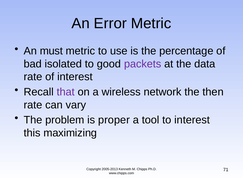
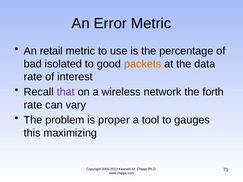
must: must -> retail (51, 51)
packets colour: purple -> orange (143, 64)
then: then -> forth (213, 92)
to interest: interest -> gauges (192, 120)
